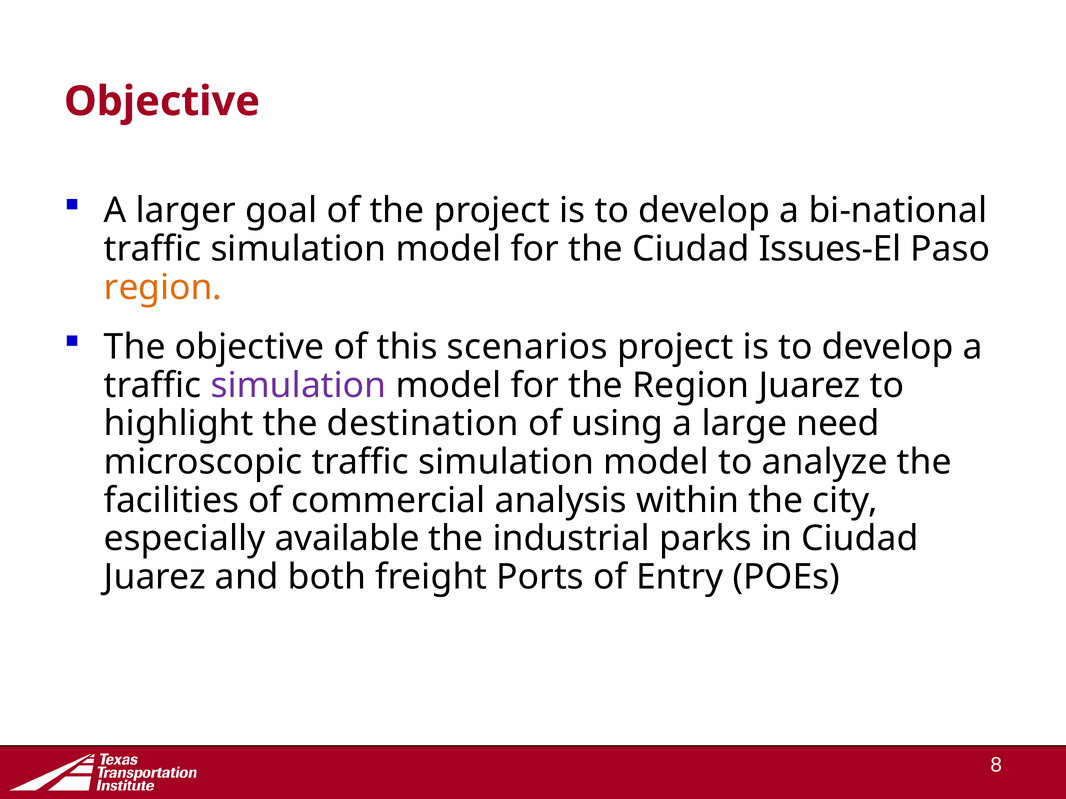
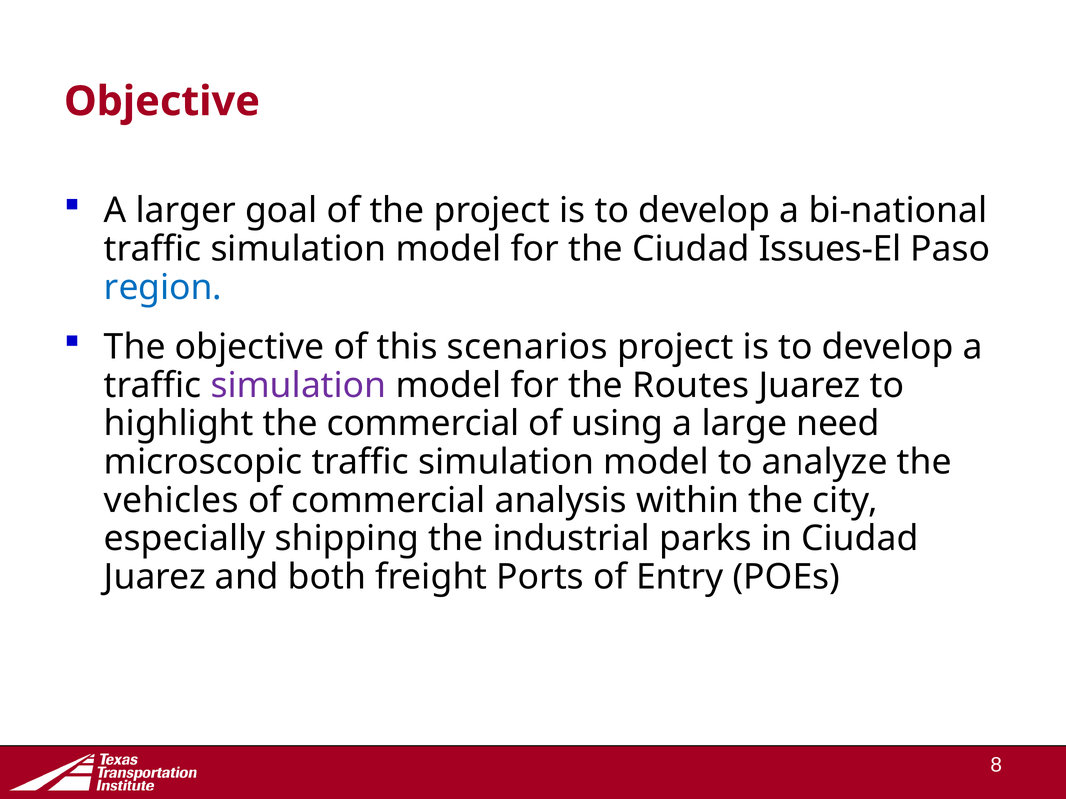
region colour: orange -> blue (163, 288)
the Region: Region -> Routes (691, 386)
the destination: destination -> commercial (423, 424)
facilities: facilities -> vehicles (171, 501)
available: available -> shipping (347, 539)
